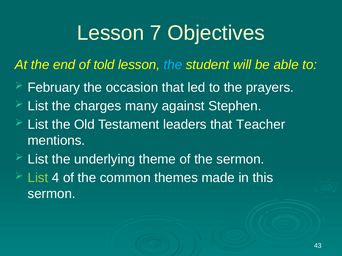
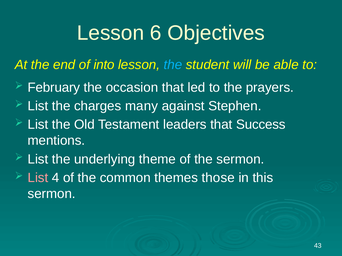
7: 7 -> 6 (156, 33)
told: told -> into (104, 65)
Teacher: Teacher -> Success (261, 125)
List colour: light green -> pink (38, 178)
made: made -> those (218, 178)
